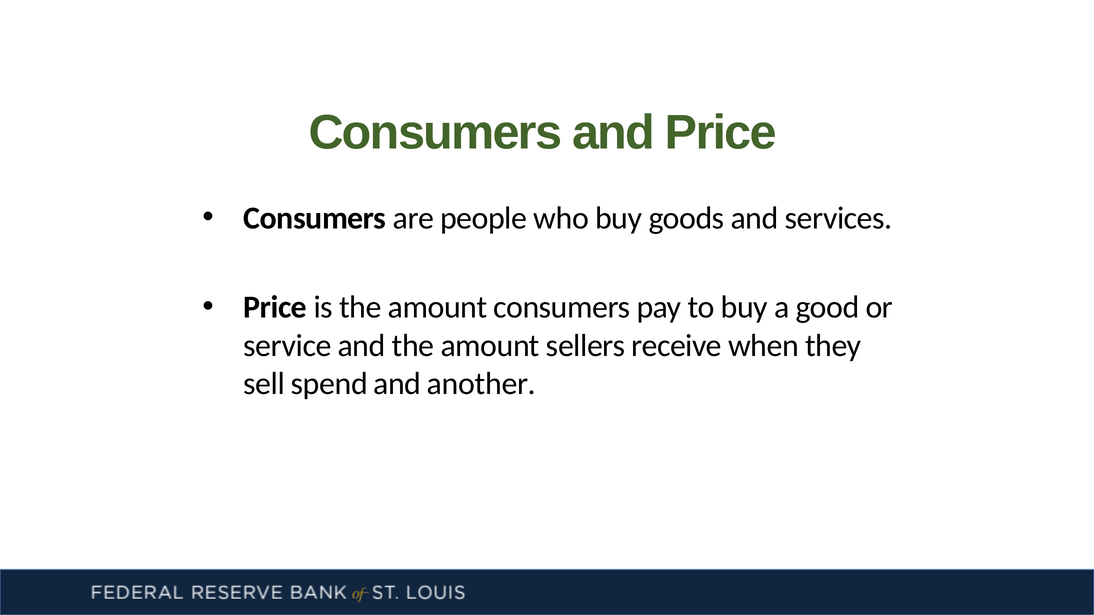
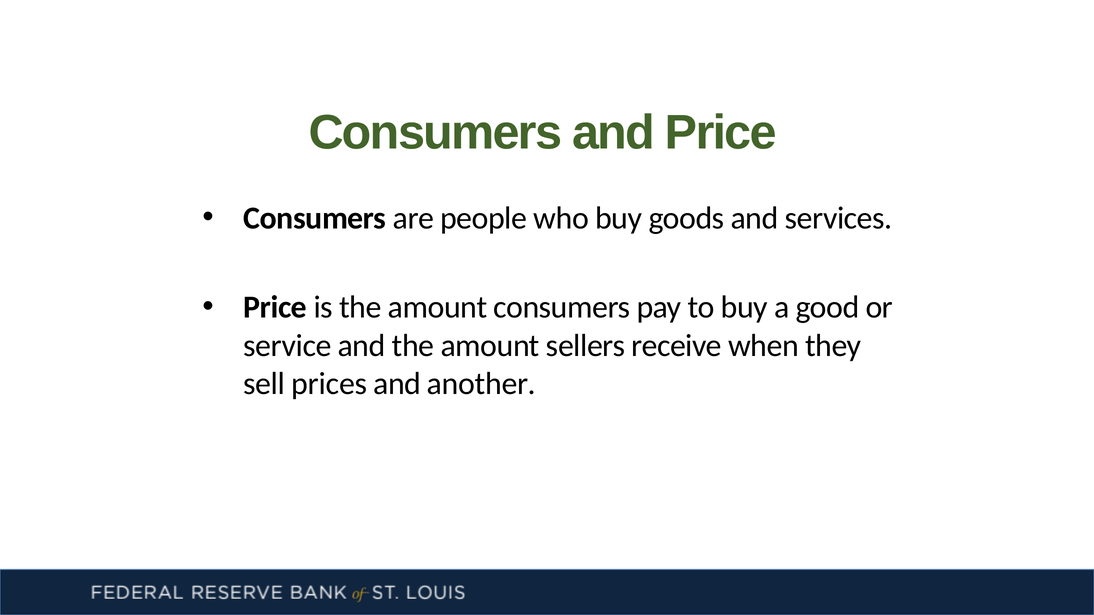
spend: spend -> prices (329, 384)
